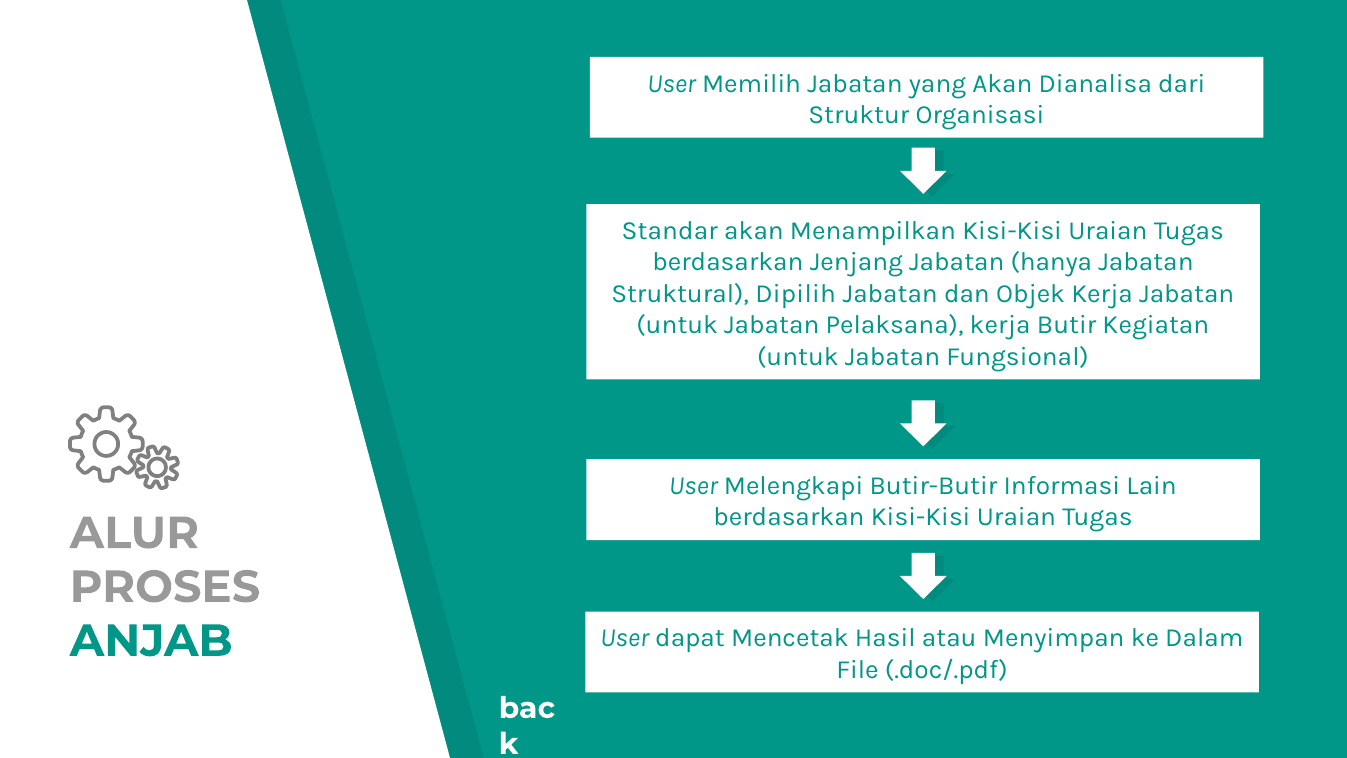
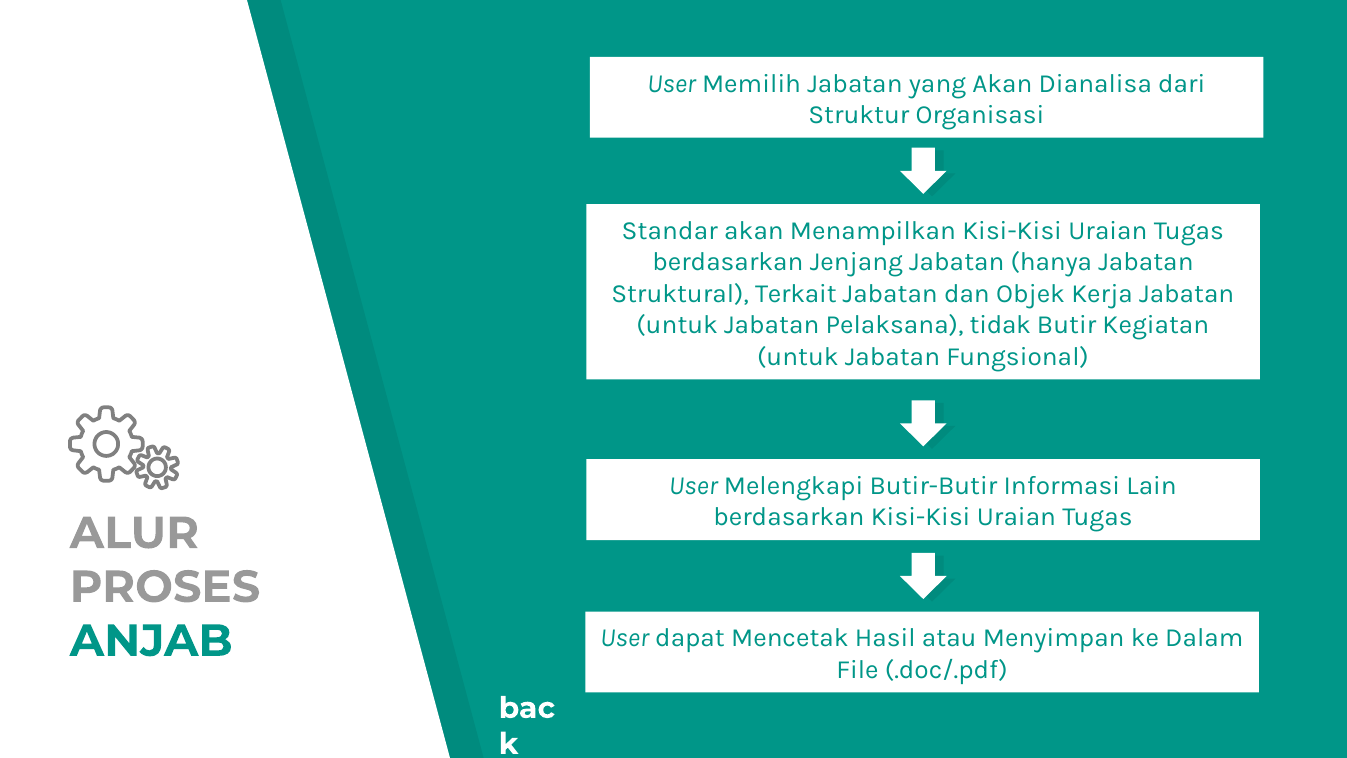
Dipilih: Dipilih -> Terkait (796, 293)
Pelaksana kerja: kerja -> tidak (1000, 325)
